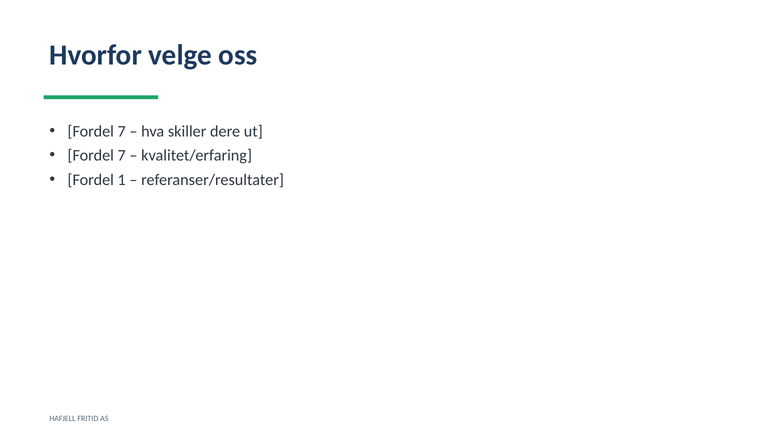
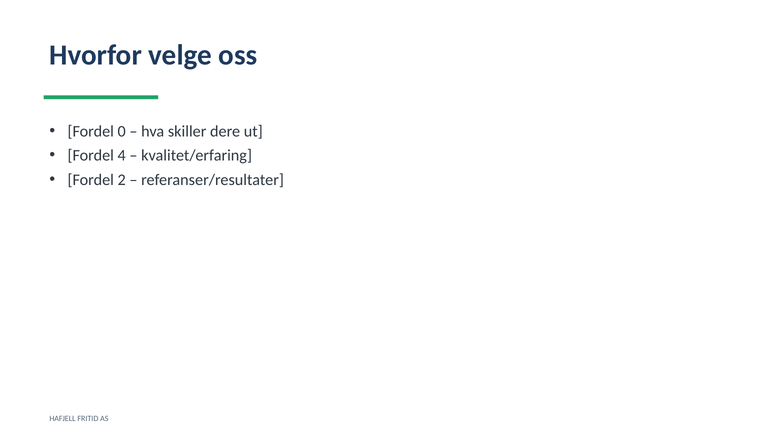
7: 7 -> 0 (122, 131)
7: 7 -> 4 (122, 156)
1: 1 -> 2 (122, 180)
